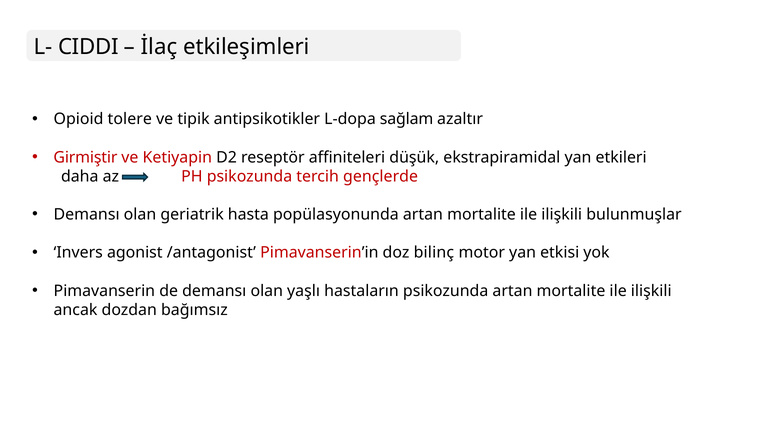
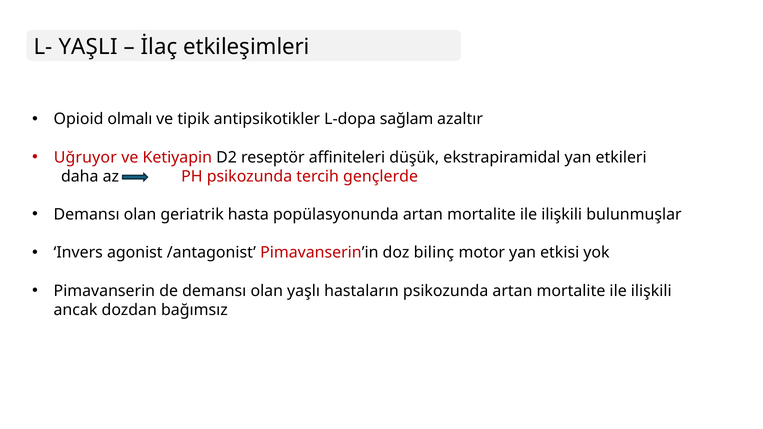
CIDDI: CIDDI -> YAŞLI (88, 47)
tolere: tolere -> olmalı (130, 119)
Girmiştir: Girmiştir -> Uğruyor (85, 157)
